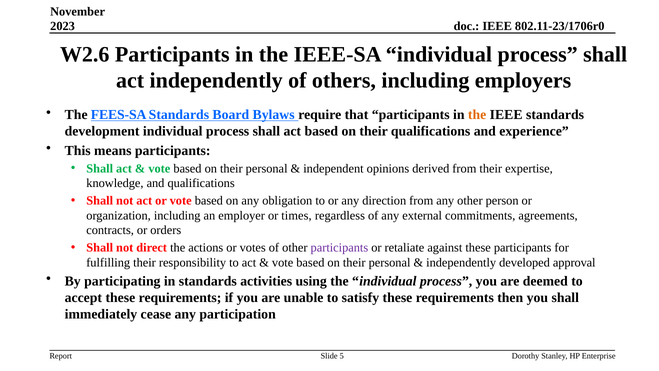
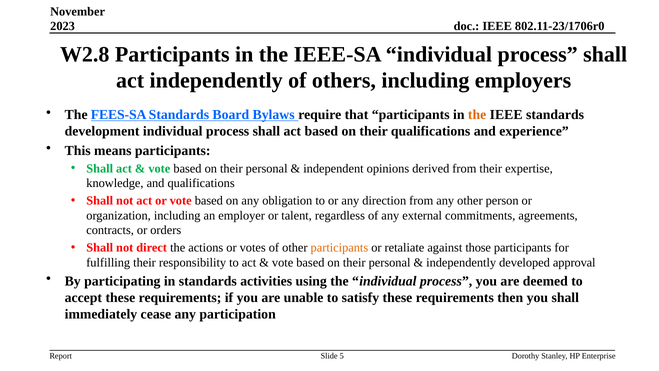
W2.6: W2.6 -> W2.8 (85, 54)
times: times -> talent (297, 215)
participants colour: purple -> orange (339, 247)
against these: these -> those (478, 247)
